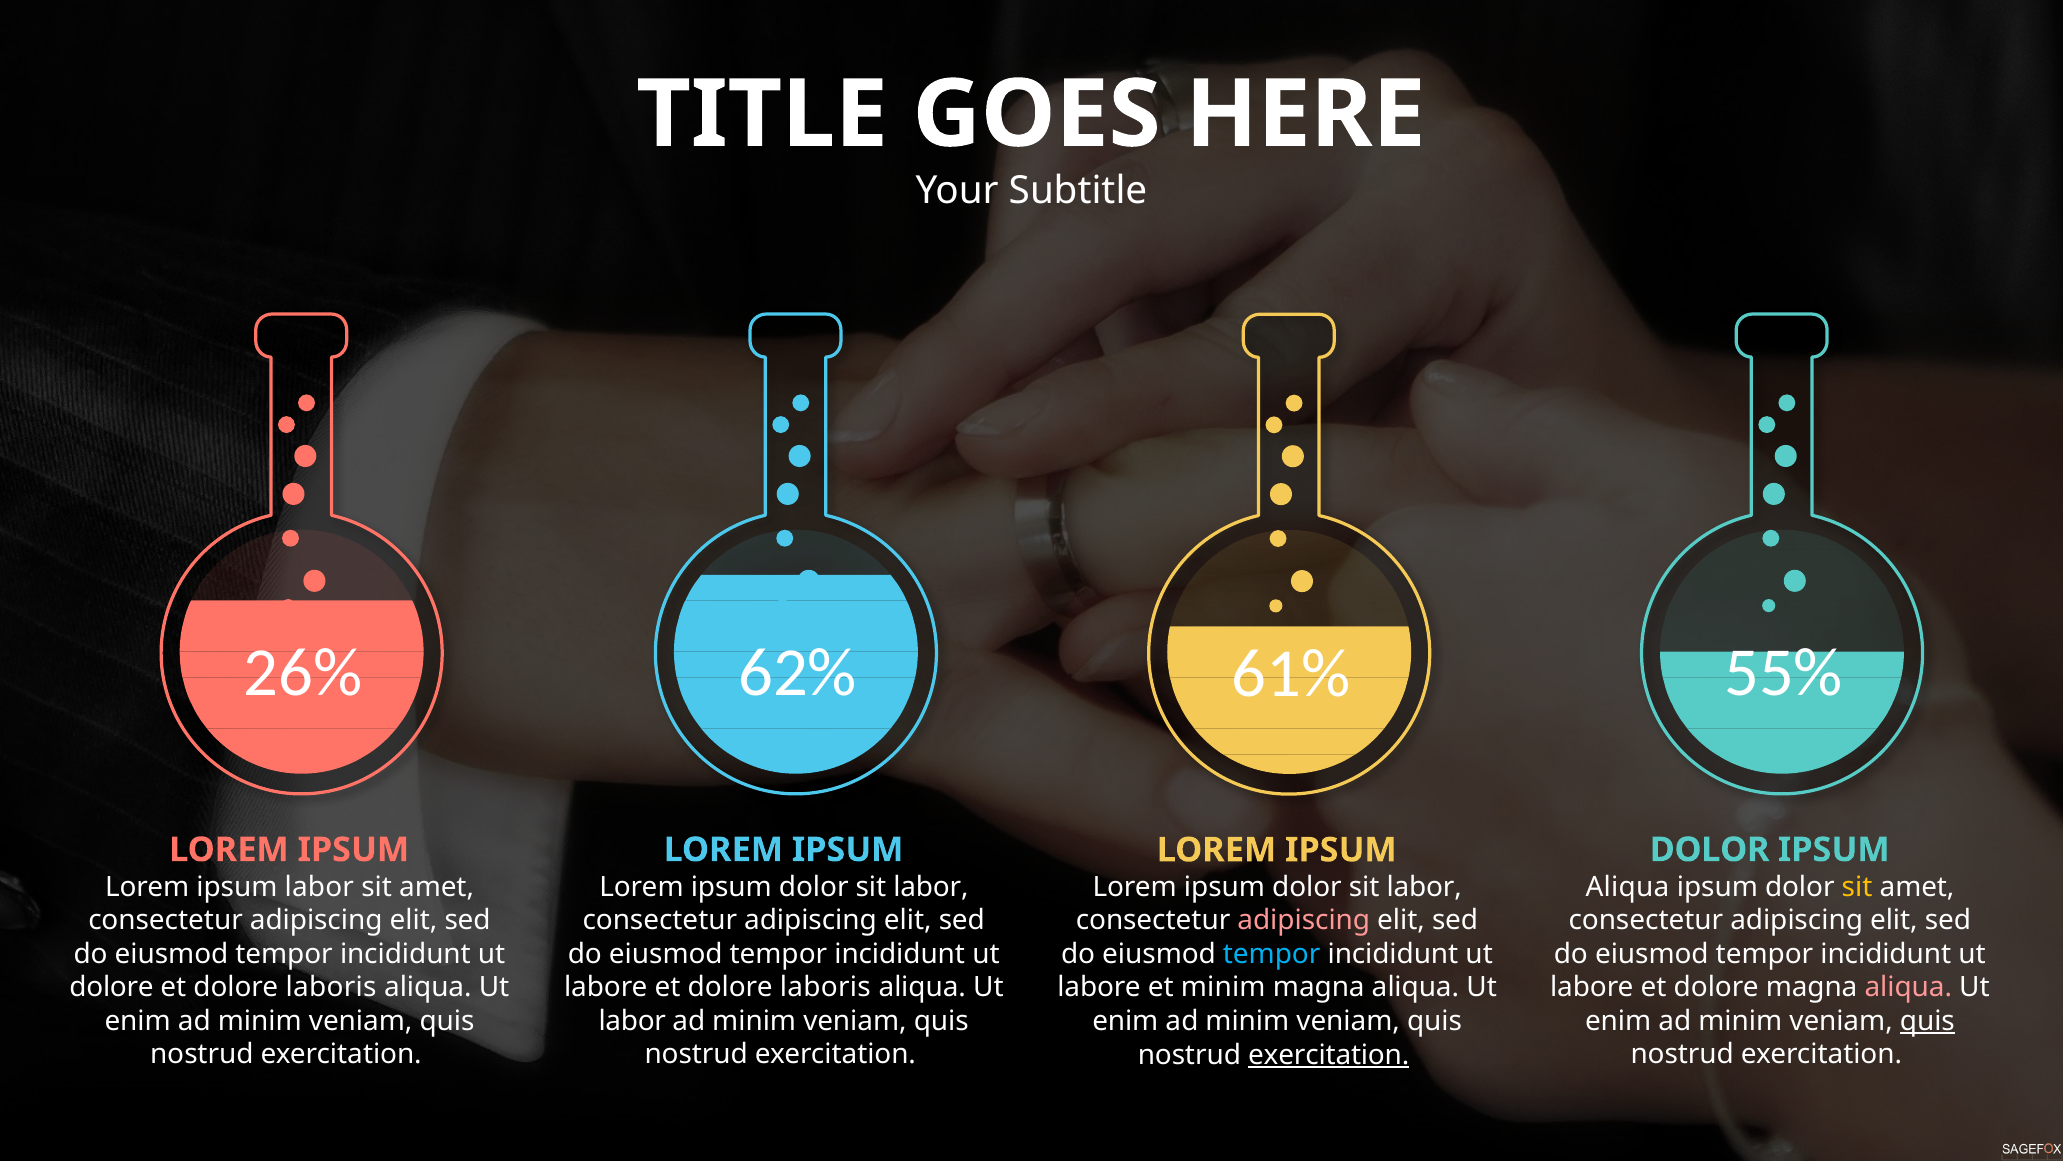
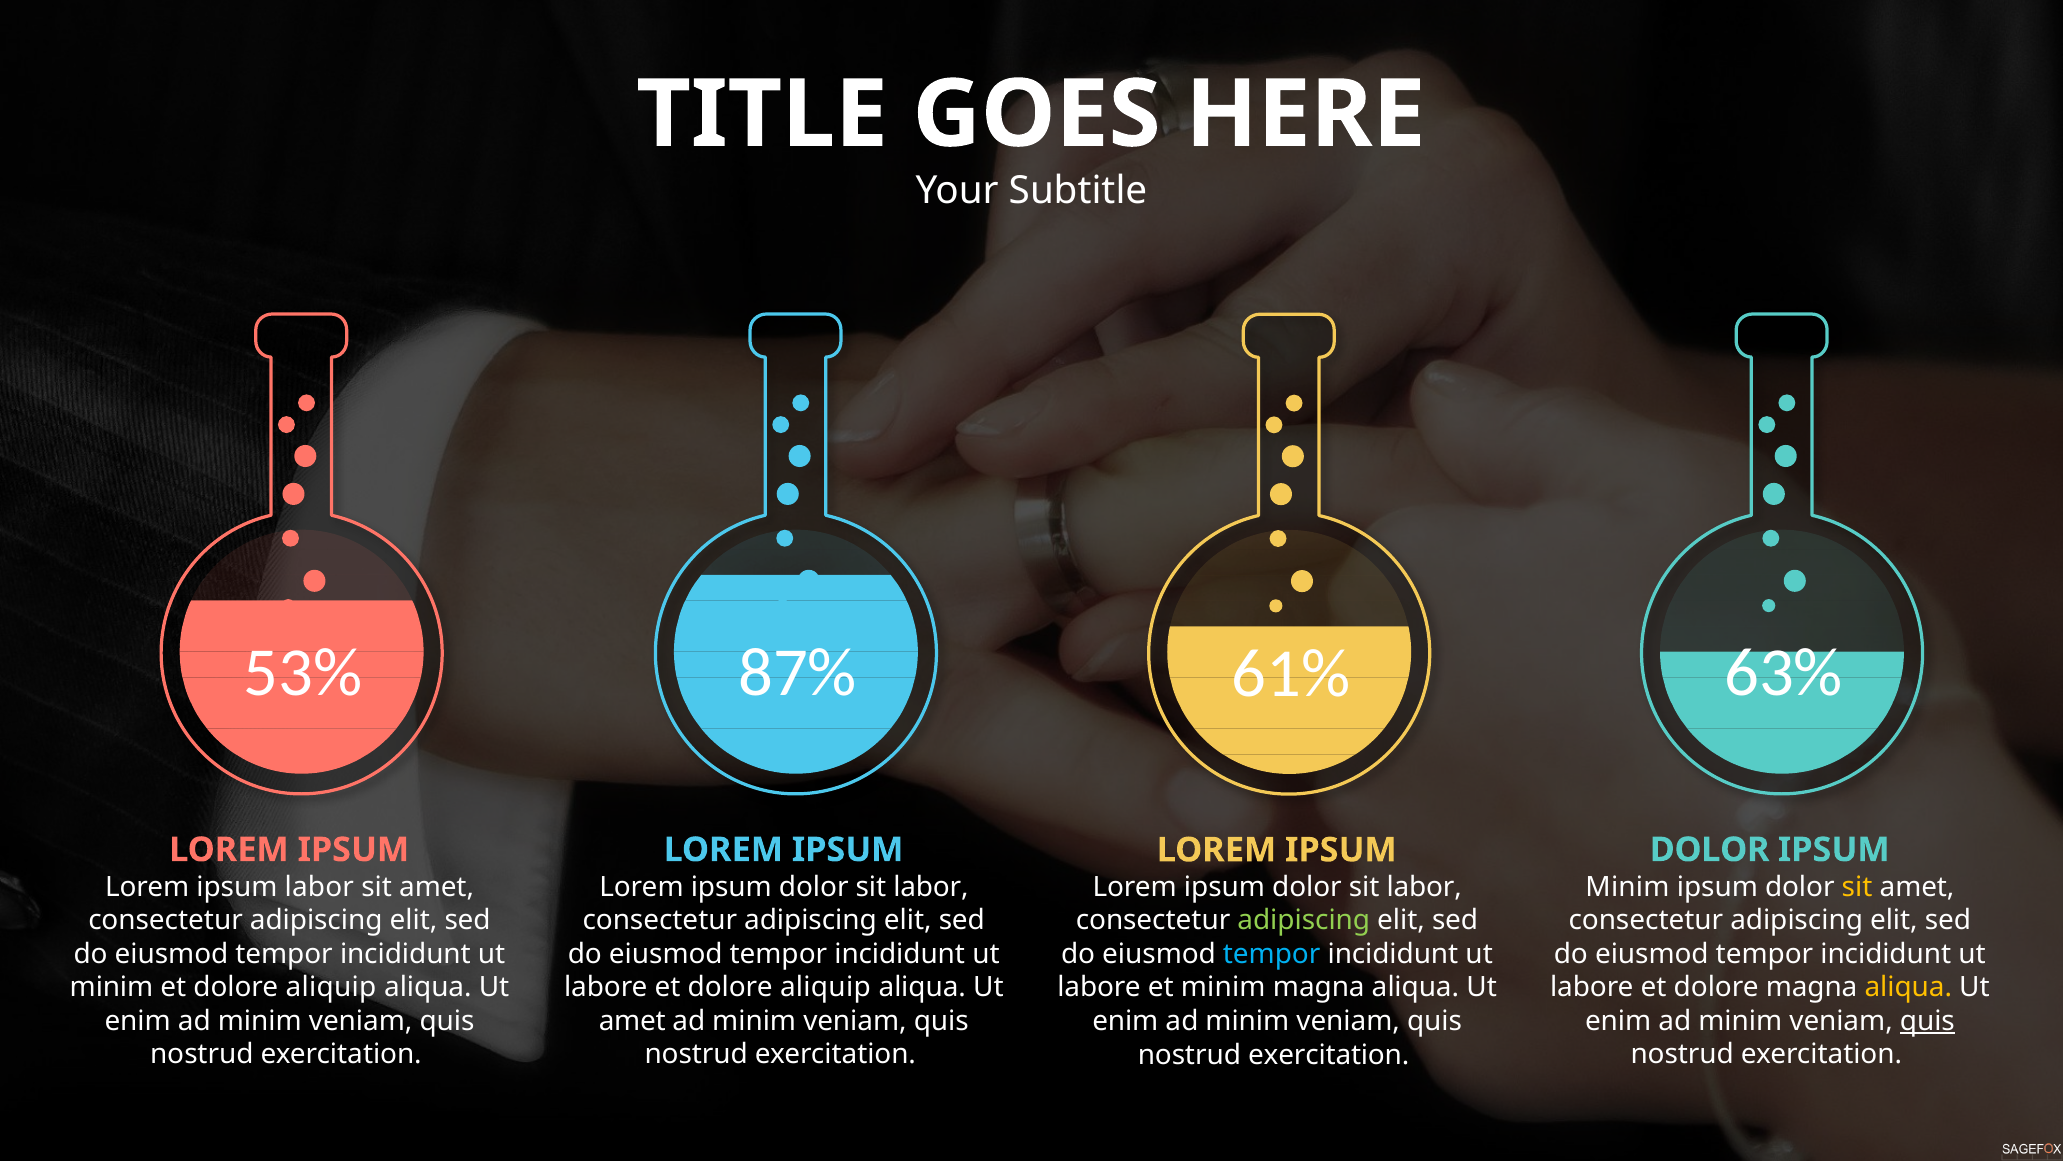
26%: 26% -> 53% (303, 673)
62%: 62% -> 87% (798, 673)
55%: 55% -> 63% (1784, 673)
Aliqua: Aliqua -> Minim (1628, 886)
adipiscing colour: pink -> light green (1304, 920)
dolore: dolore -> minim (111, 987)
laboris: laboris -> aliquip (331, 987)
labore et dolore laboris: laboris -> aliquip (825, 987)
aliqua colour: pink -> yellow (1908, 987)
labor: labor -> amet (632, 1021)
exercitation underline: present -> none (1329, 1054)
